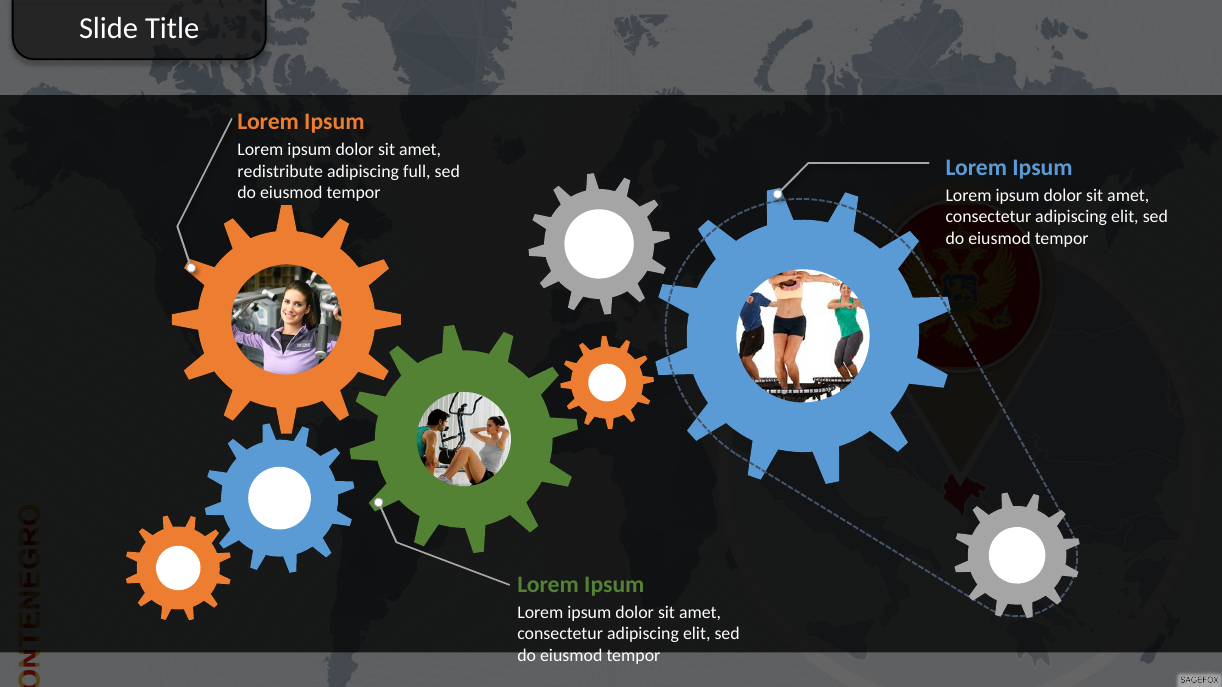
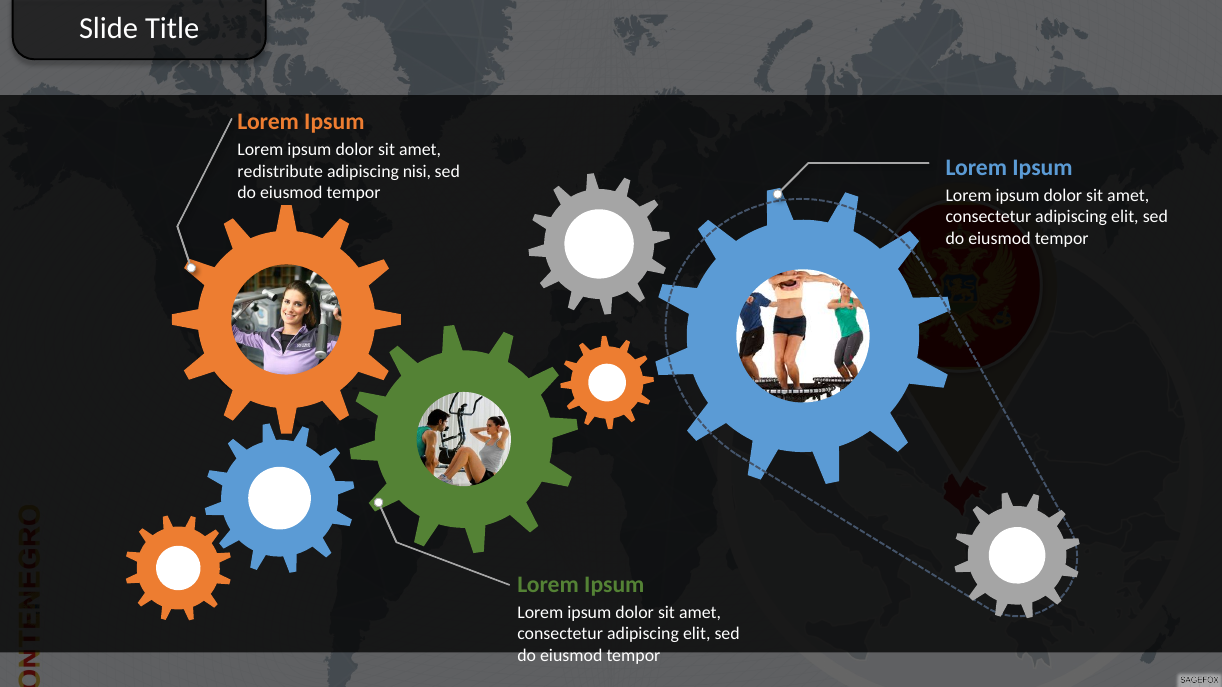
full: full -> nisi (417, 171)
